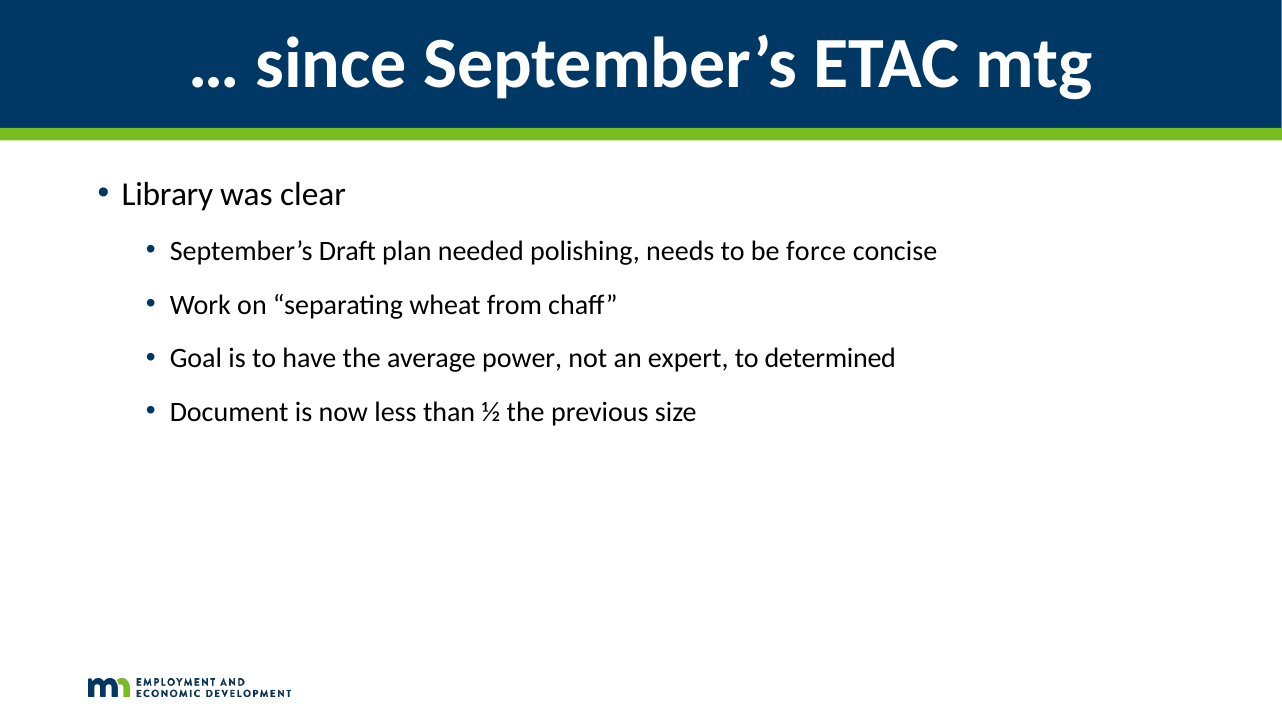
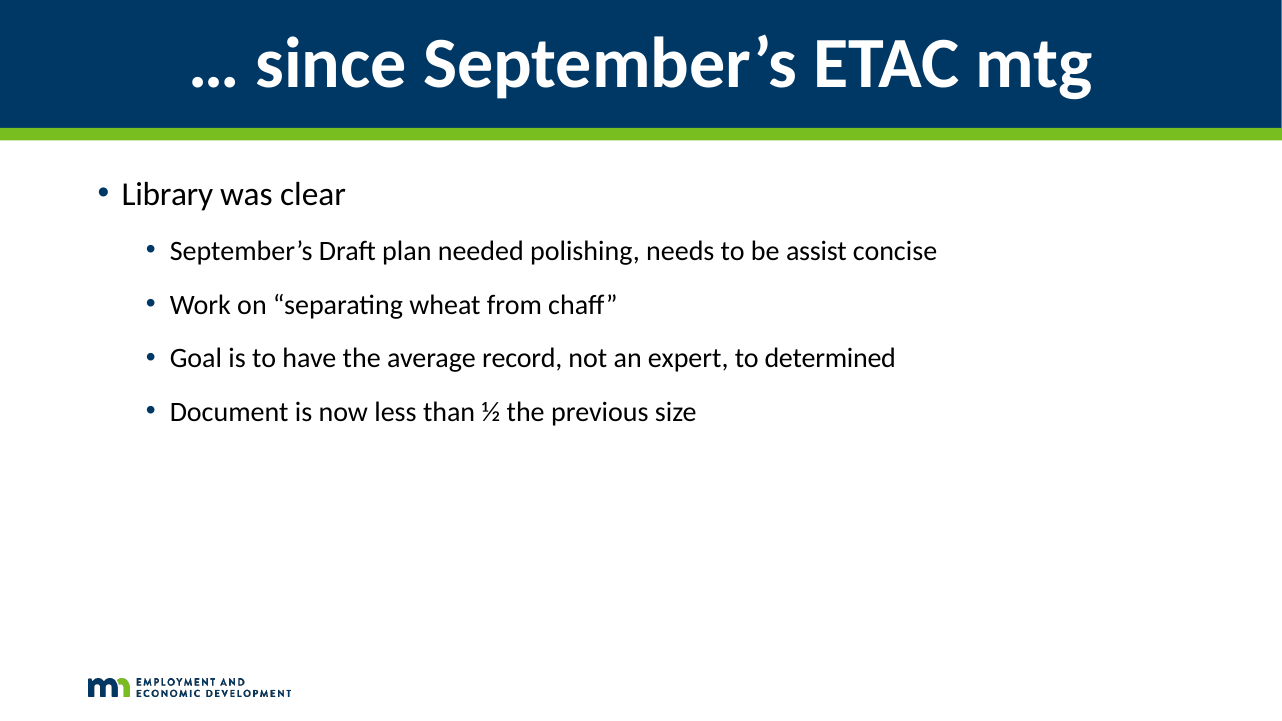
force: force -> assist (816, 251)
power: power -> record (522, 359)
